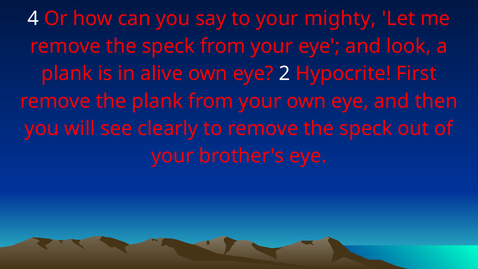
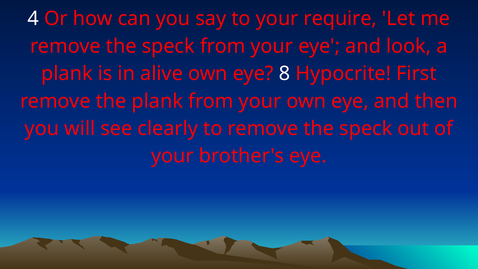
mighty: mighty -> require (340, 19)
2: 2 -> 8 (285, 74)
